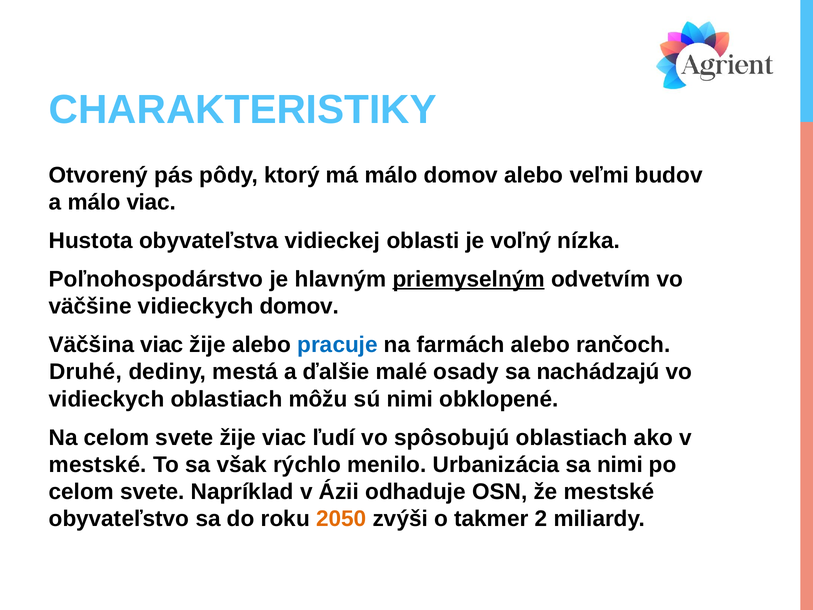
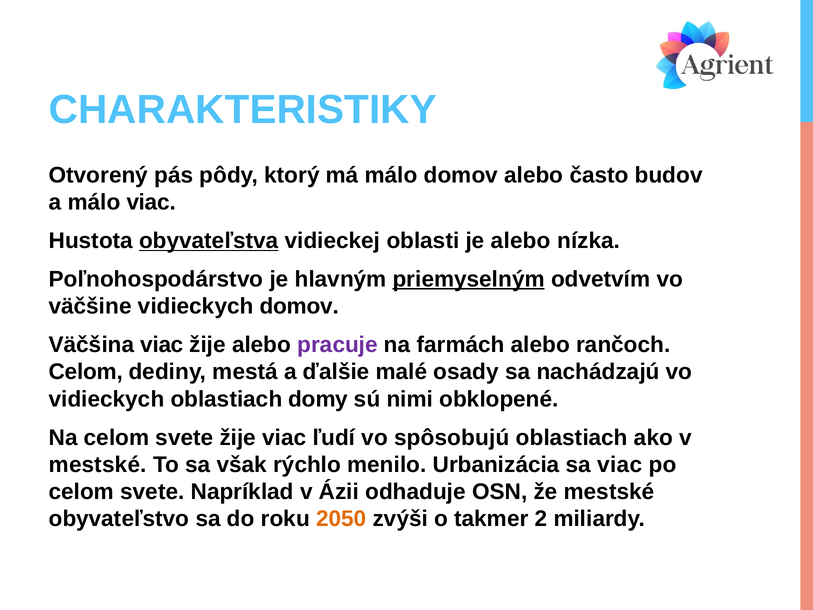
veľmi: veľmi -> často (599, 175)
obyvateľstva underline: none -> present (209, 241)
je voľný: voľný -> alebo (521, 241)
pracuje colour: blue -> purple (338, 345)
Druhé: Druhé -> Celom (86, 372)
môžu: môžu -> domy (318, 399)
sa nimi: nimi -> viac (620, 465)
